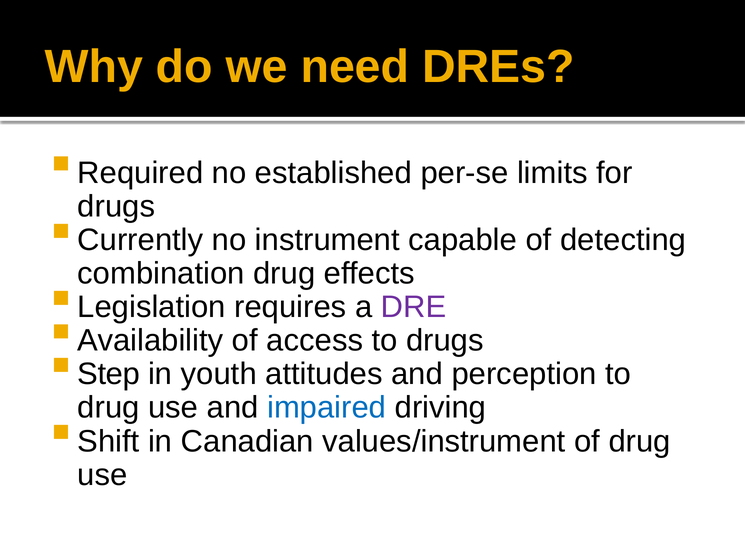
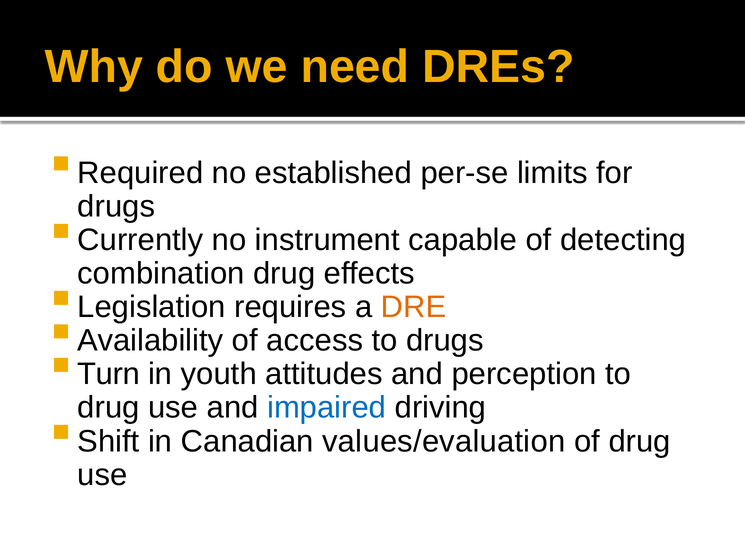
DRE colour: purple -> orange (414, 307)
Step: Step -> Turn (109, 374)
values/instrument: values/instrument -> values/evaluation (444, 441)
